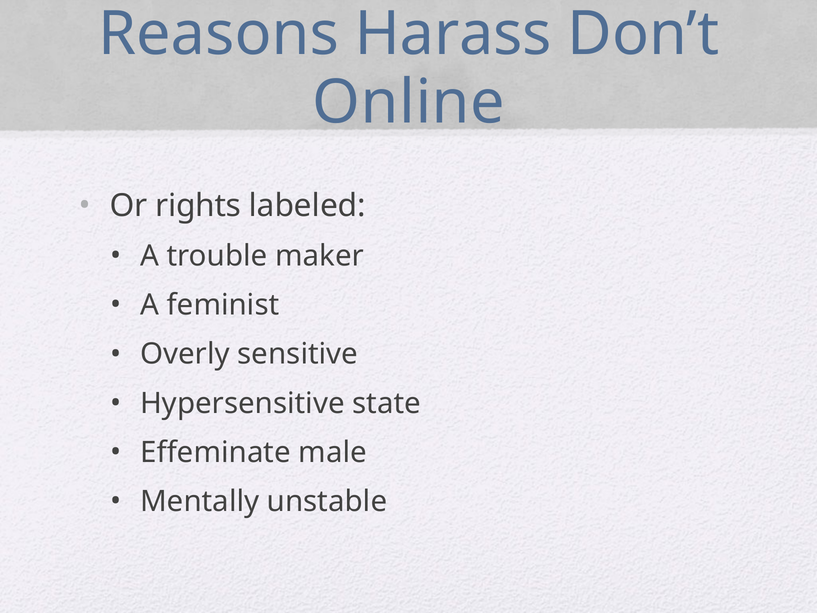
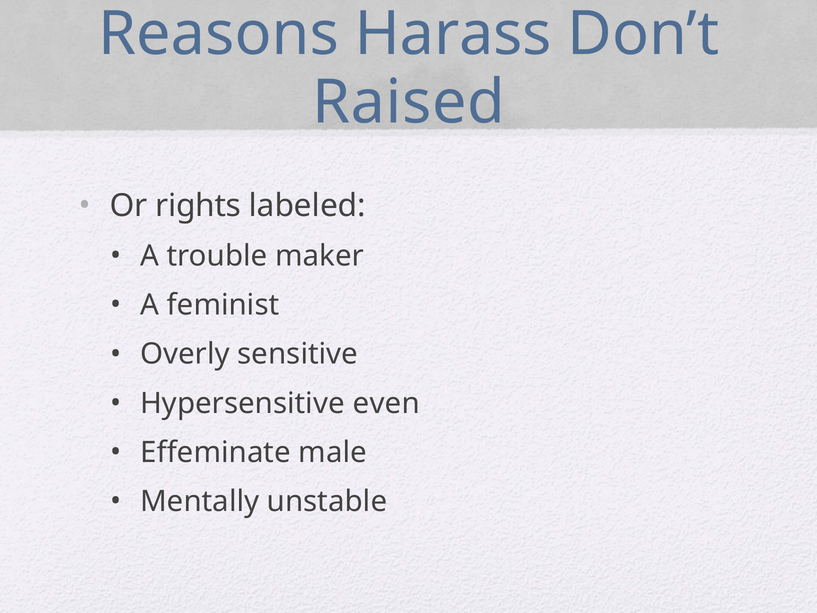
Online: Online -> Raised (409, 102)
state: state -> even (386, 403)
